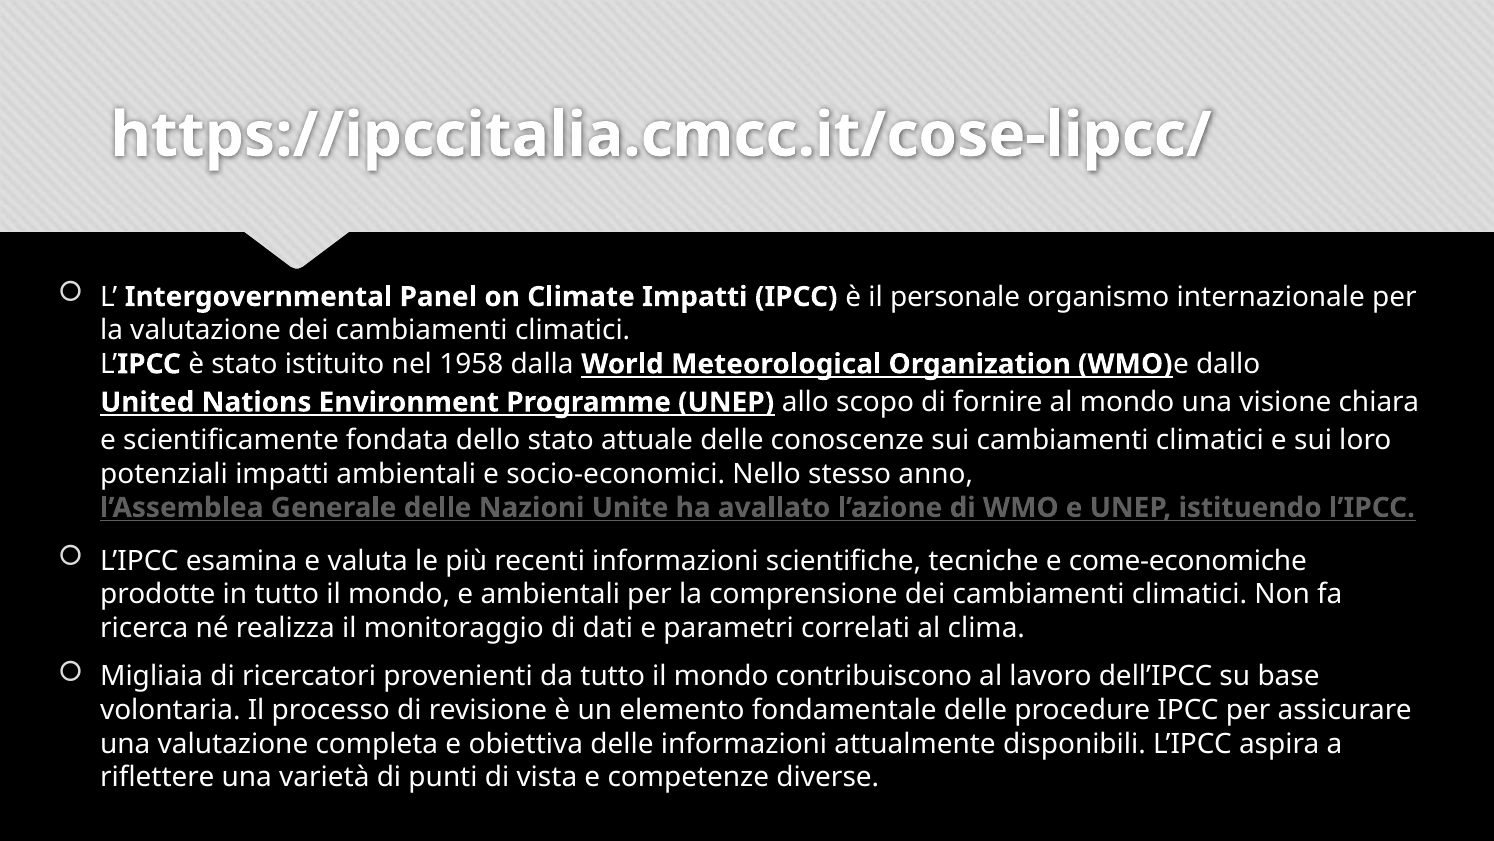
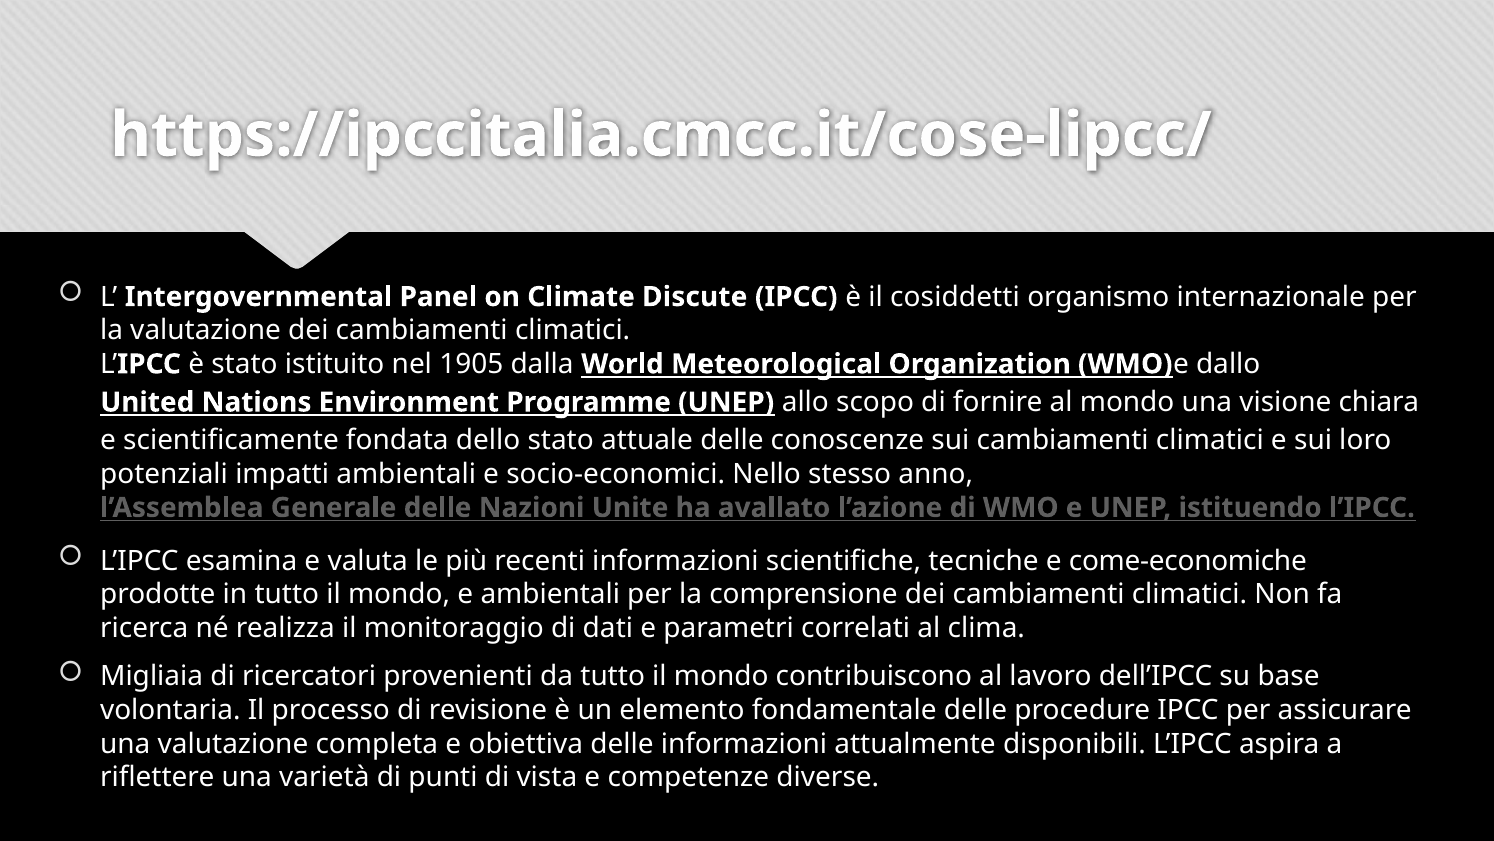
Climate Impatti: Impatti -> Discute (695, 297)
personale: personale -> cosiddetti (955, 297)
1958: 1958 -> 1905 (471, 364)
